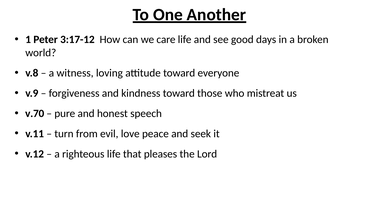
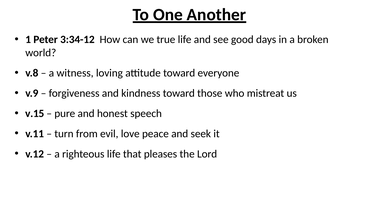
3:17-12: 3:17-12 -> 3:34-12 (77, 40)
care: care -> true (166, 40)
v.70: v.70 -> v.15 (35, 114)
